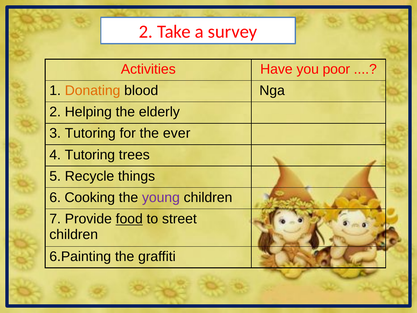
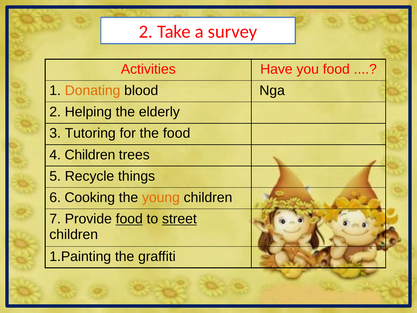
you poor: poor -> food (336, 69)
the ever: ever -> food (177, 133)
4 Tutoring: Tutoring -> Children (90, 155)
young colour: purple -> orange (161, 197)
street underline: none -> present (179, 219)
6.Painting: 6.Painting -> 1.Painting (80, 256)
